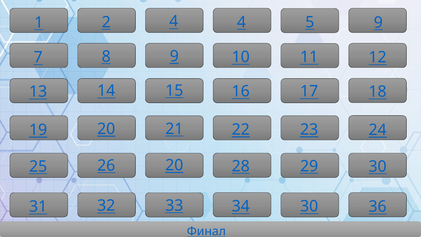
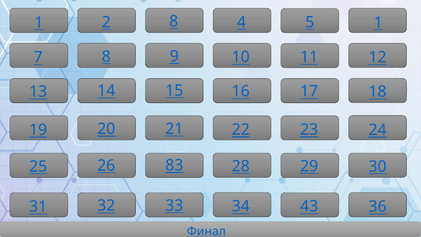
2 4: 4 -> 8 (174, 21)
5 9: 9 -> 1 (378, 23)
26 20: 20 -> 83 (174, 165)
34 30: 30 -> 43 (309, 206)
